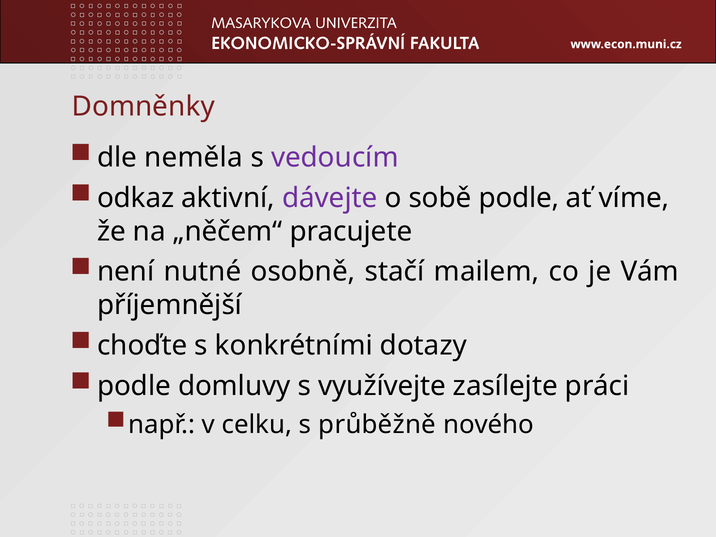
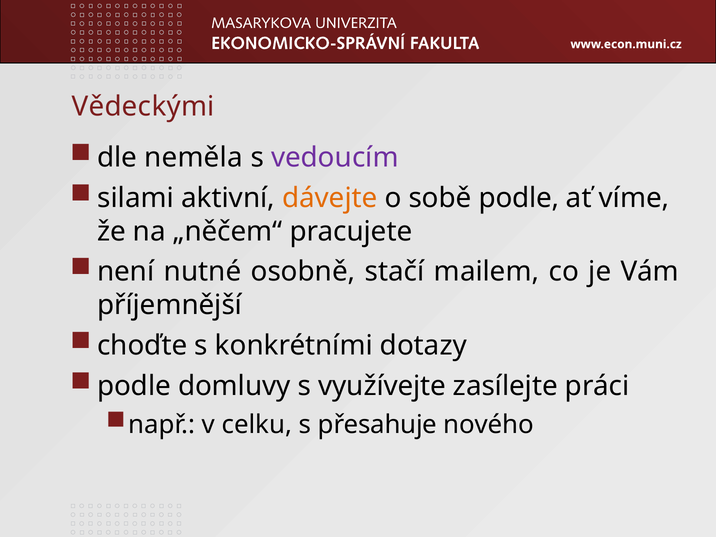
Domněnky: Domněnky -> Vědeckými (143, 107)
odkaz: odkaz -> silami (136, 198)
dávejte colour: purple -> orange (330, 198)
průběžně: průběžně -> přesahuje (377, 425)
